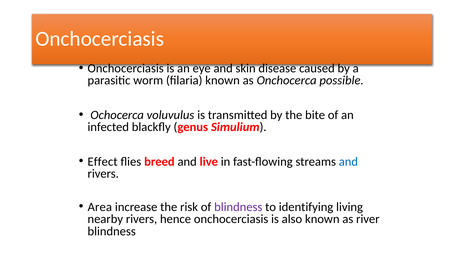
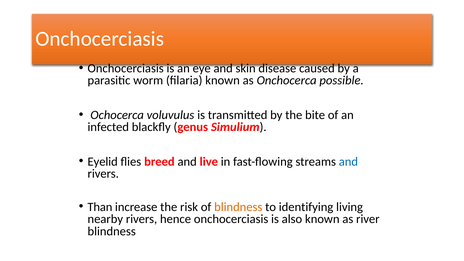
Effect: Effect -> Eyelid (103, 162)
Area: Area -> Than (100, 207)
blindness colour: purple -> orange (238, 207)
